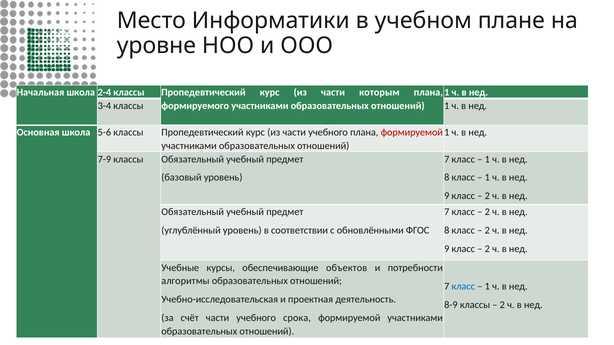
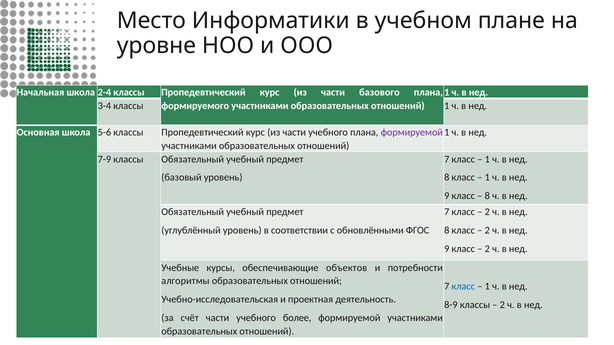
которым: которым -> базового (379, 92)
формируемой colour: red -> purple (412, 133)
2: 2 -> 8 (487, 196)
срока: срока -> более (297, 318)
